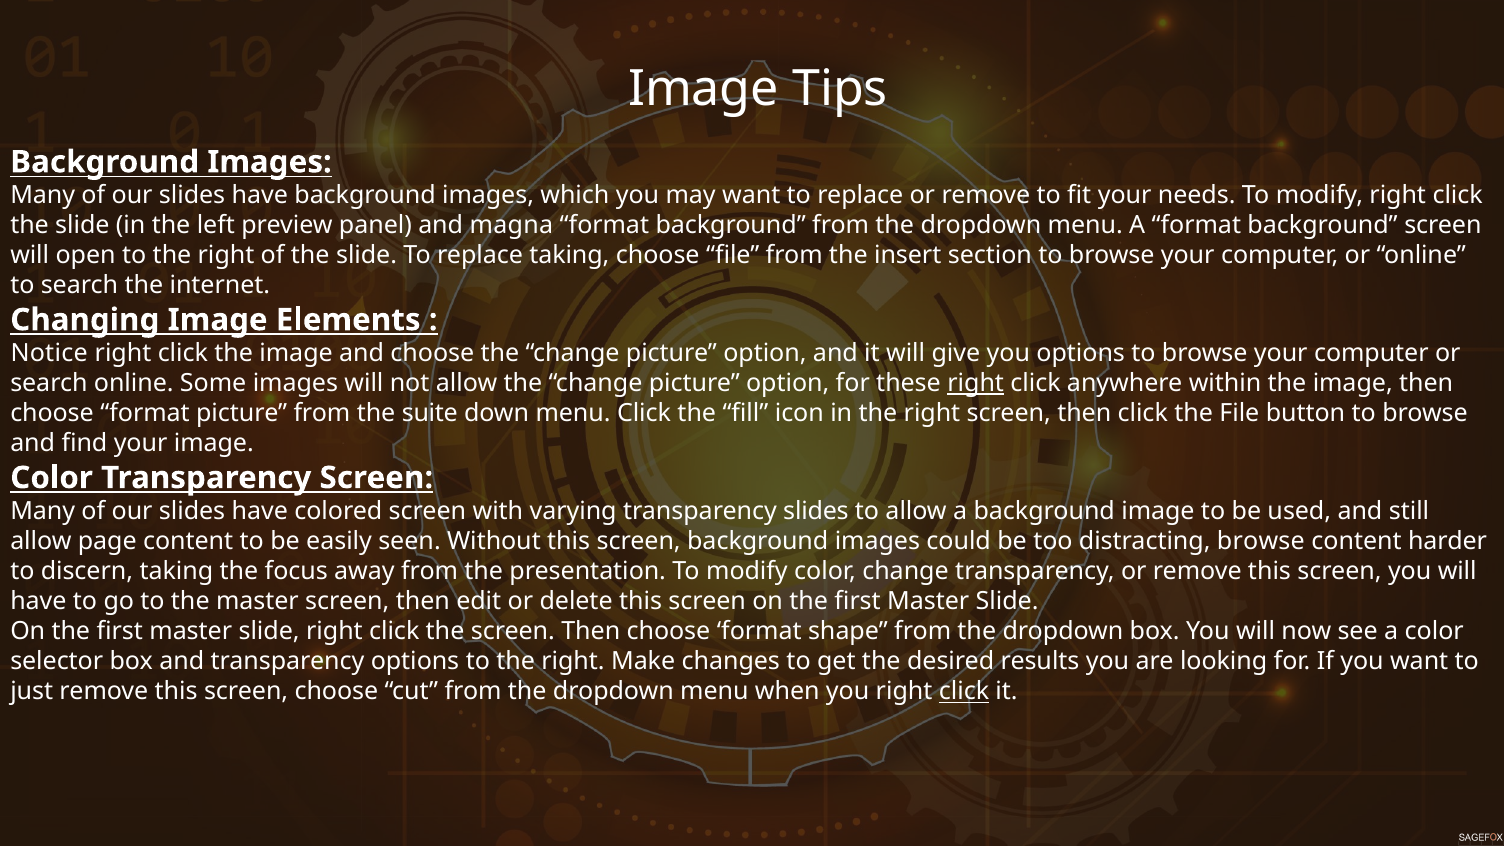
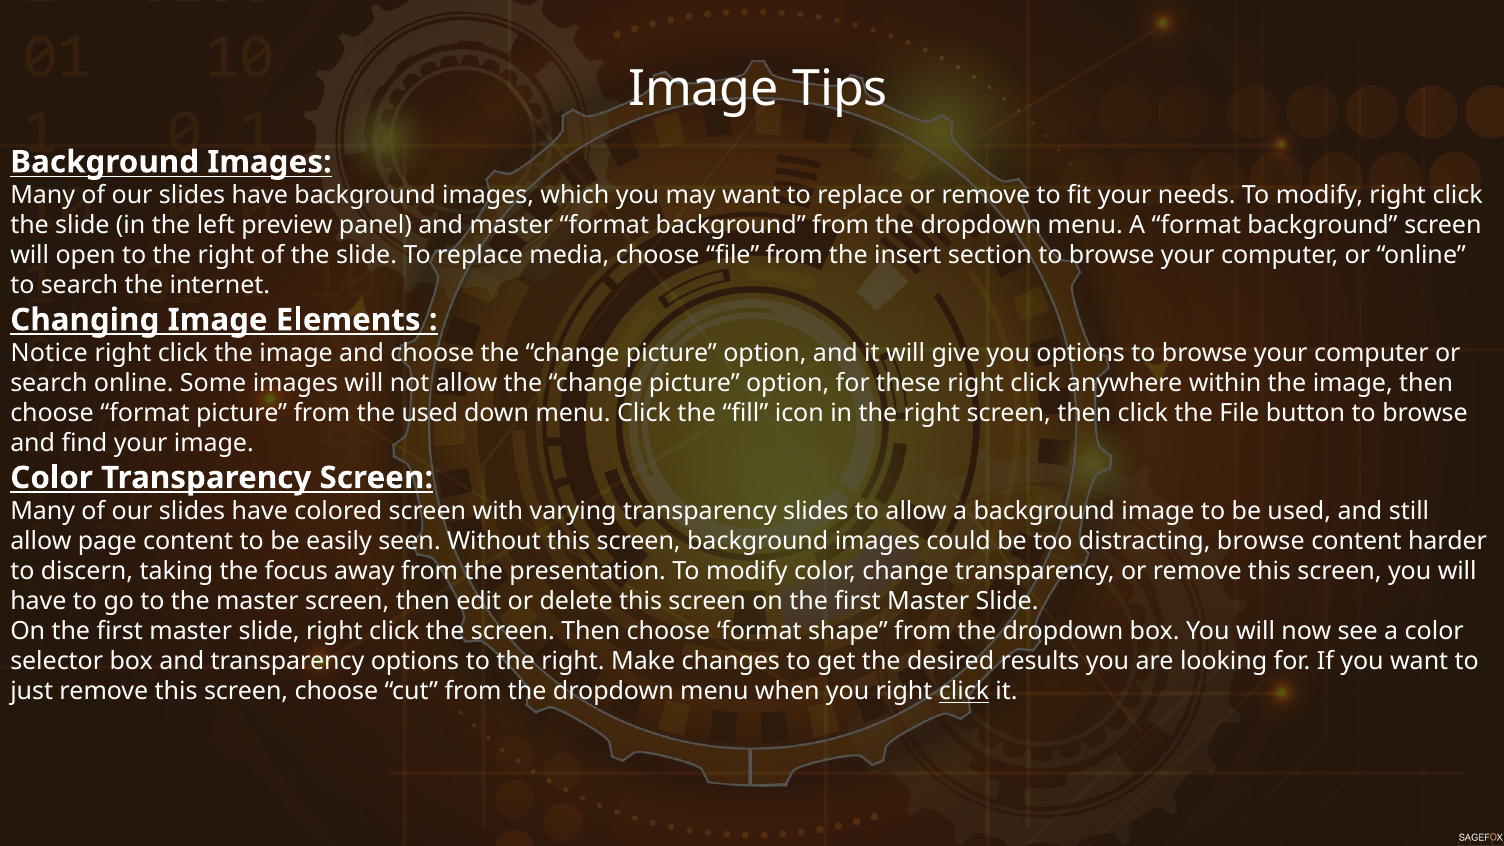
and magna: magna -> master (511, 226)
replace taking: taking -> media (569, 256)
right underline: present -> none (976, 383)
the suite: suite -> used (430, 413)
